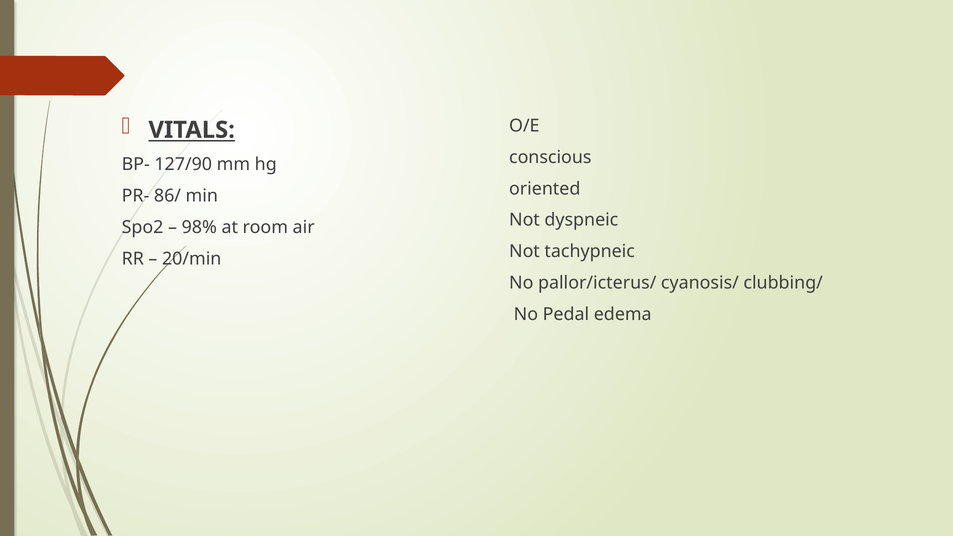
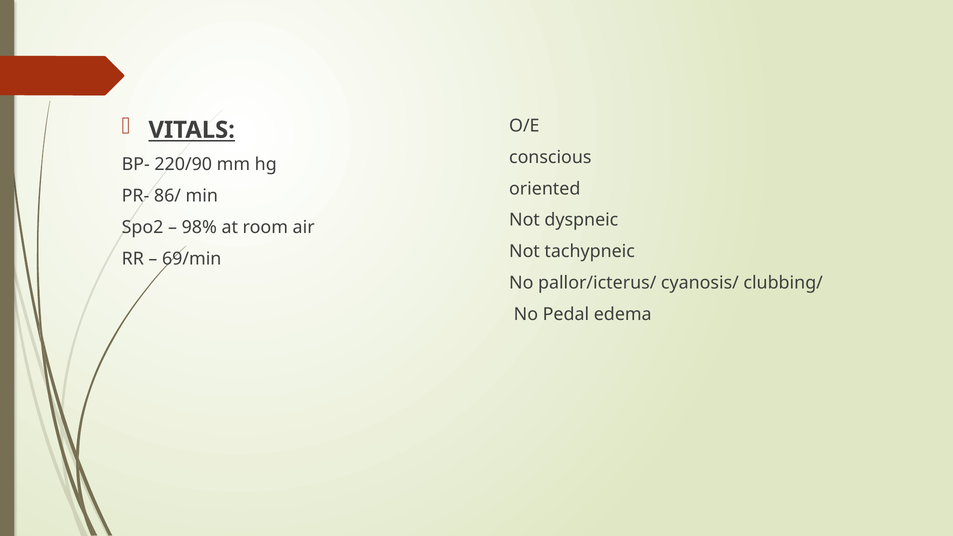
127/90: 127/90 -> 220/90 (183, 165)
20/min: 20/min -> 69/min (192, 259)
